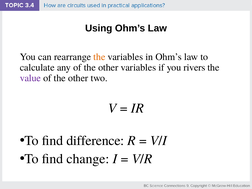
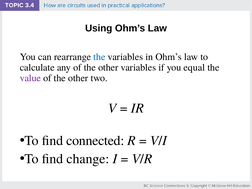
the colour: orange -> blue (99, 57)
rivers: rivers -> equal (194, 67)
difference: difference -> connected (95, 141)
